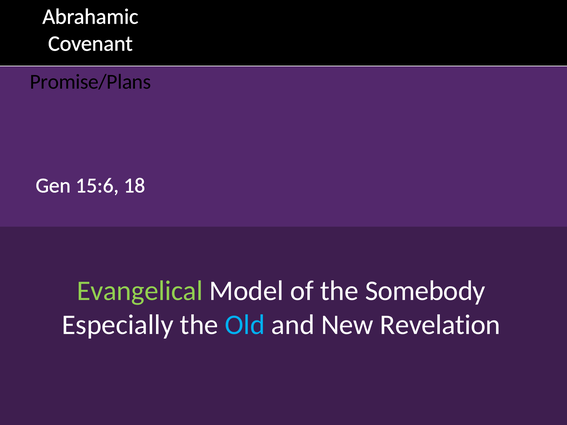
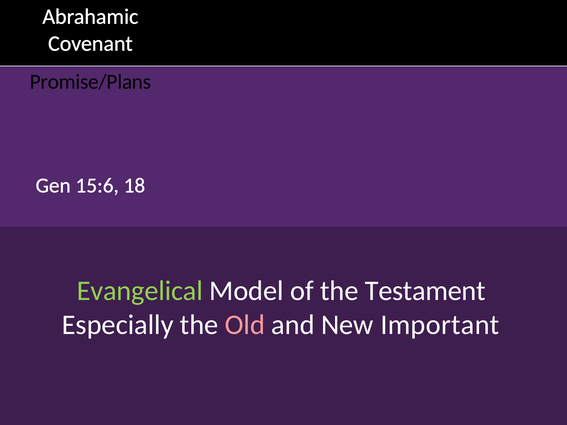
Somebody: Somebody -> Testament (425, 291)
Old colour: light blue -> pink (245, 325)
Revelation: Revelation -> Important (440, 325)
